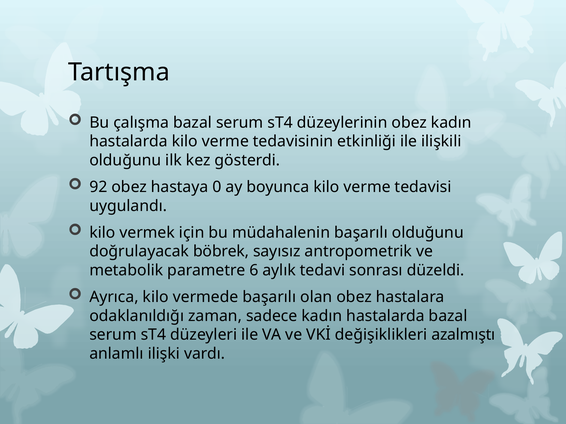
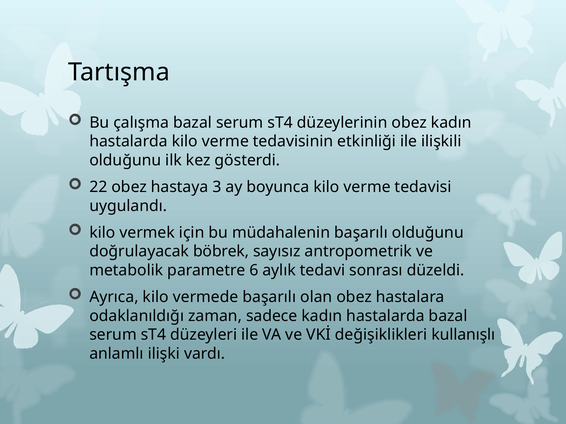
92: 92 -> 22 (98, 187)
0: 0 -> 3 (217, 187)
azalmıştı: azalmıştı -> kullanışlı (463, 335)
